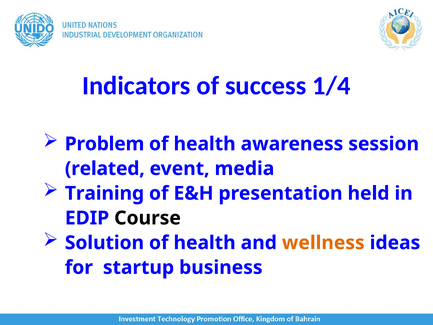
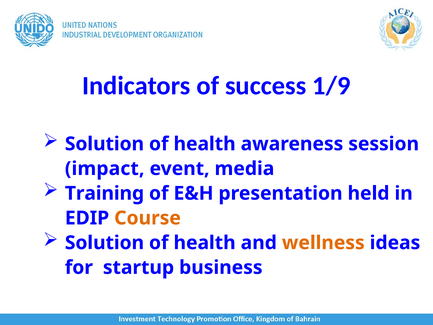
1/4: 1/4 -> 1/9 (331, 86)
Problem: Problem -> Solution (104, 144)
related: related -> impact (105, 169)
Course colour: black -> orange (148, 218)
